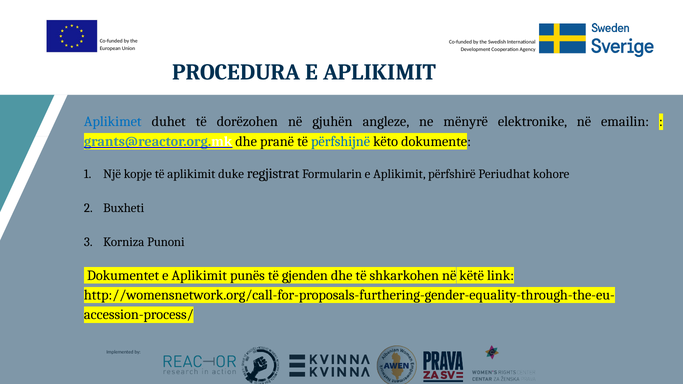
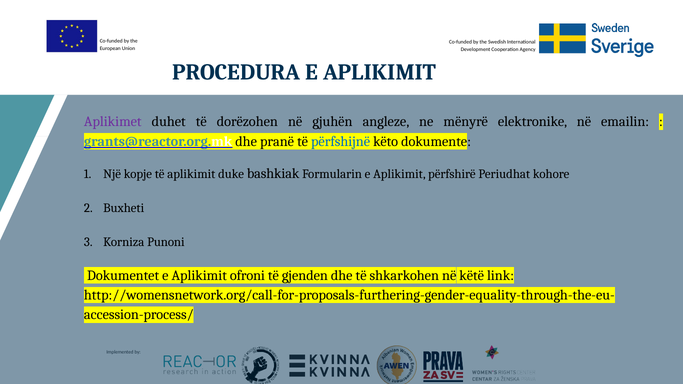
Aplikimet colour: blue -> purple (113, 122)
regjistrat: regjistrat -> bashkiak (273, 174)
punës: punës -> ofroni (247, 275)
